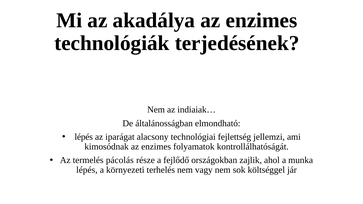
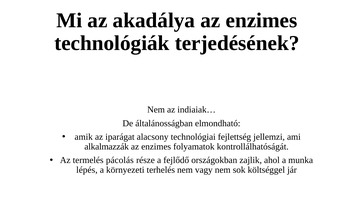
lépés: lépés -> amik (84, 137)
kimosódnak: kimosódnak -> alkalmazzák (107, 147)
